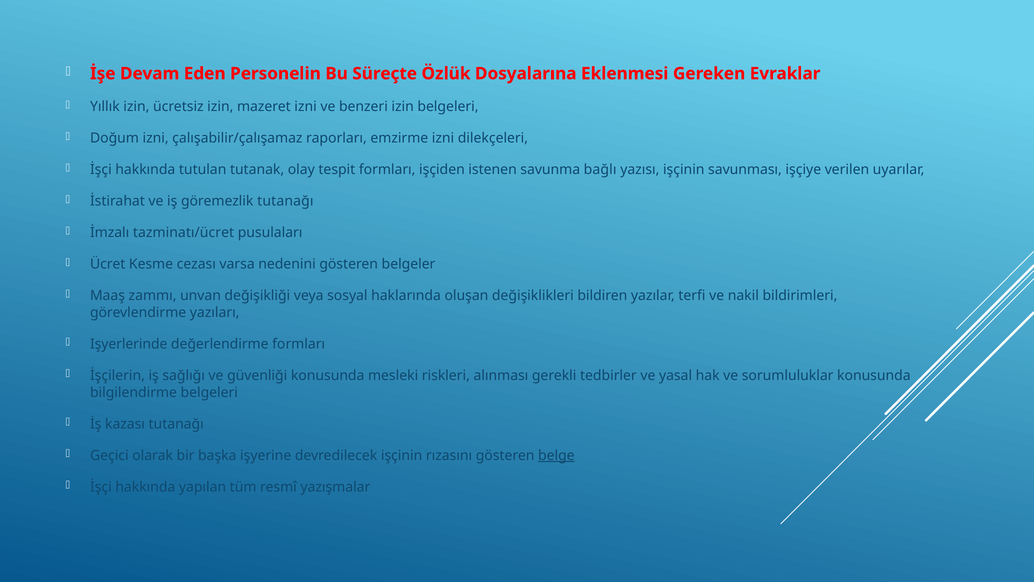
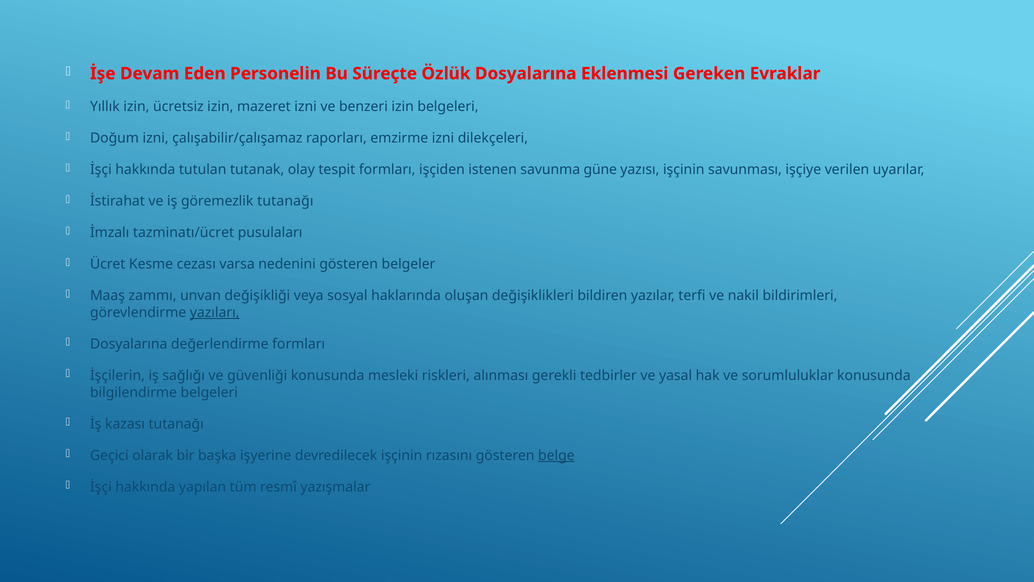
bağlı: bağlı -> güne (600, 170)
yazıları underline: none -> present (215, 312)
Işyerlerinde: Işyerlerinde -> Dosyalarına (129, 344)
